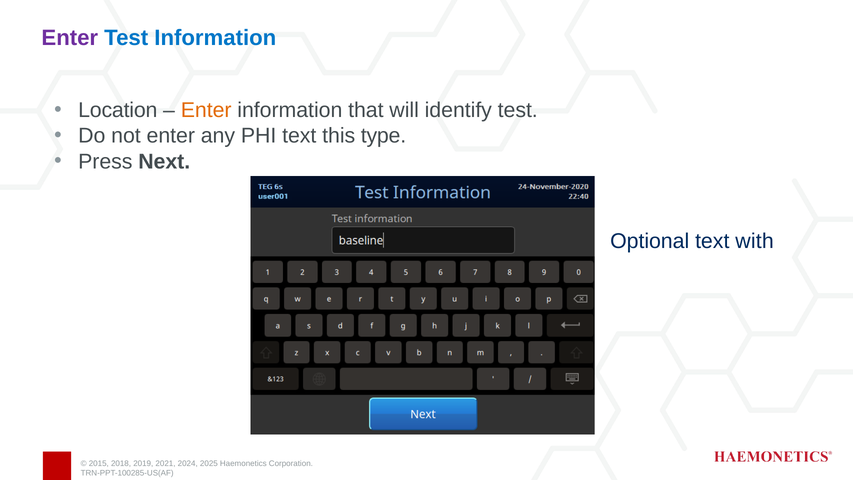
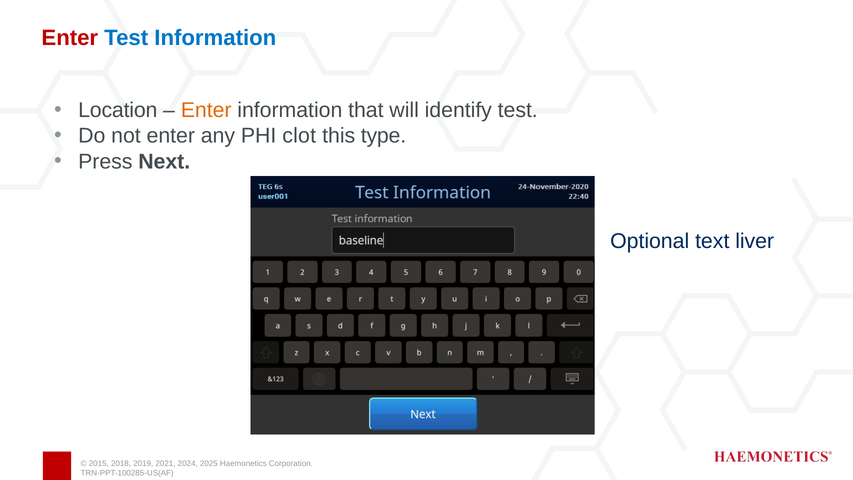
Enter colour: purple -> red (70, 38)
PHI text: text -> clot (299, 136)
with: with -> liver (755, 241)
